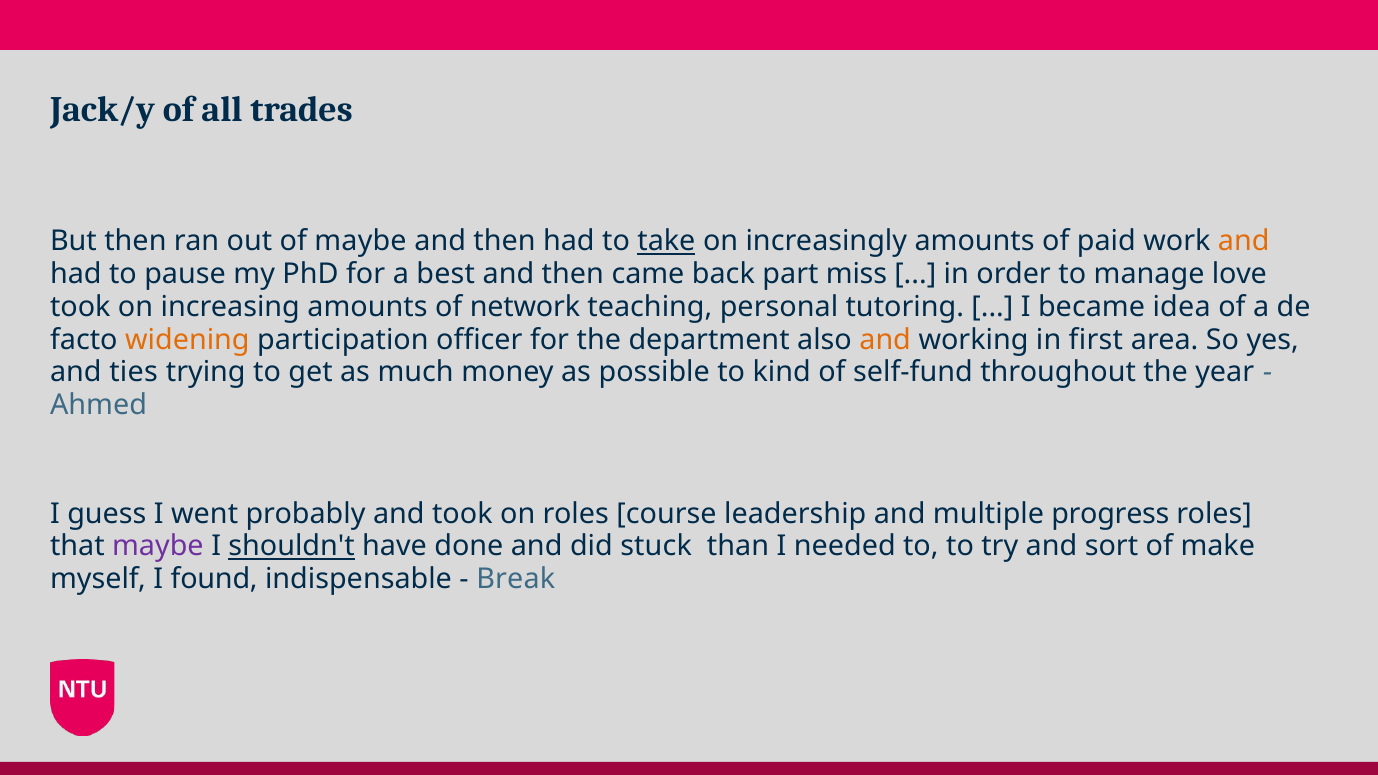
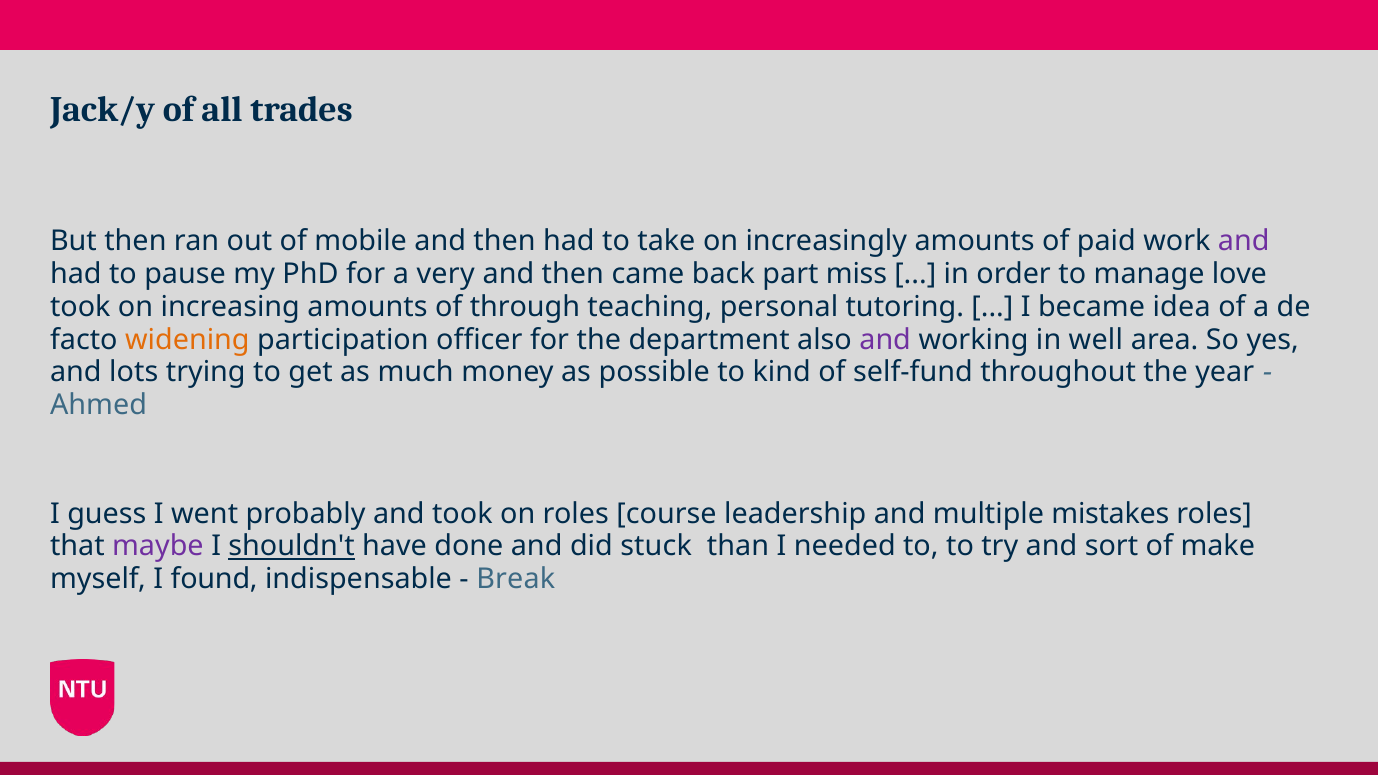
of maybe: maybe -> mobile (361, 242)
take underline: present -> none (666, 242)
and colour: orange -> purple (1244, 242)
best: best -> very (446, 274)
network: network -> through (525, 307)
and colour: orange -> purple (885, 340)
first: first -> well (1096, 340)
ties: ties -> lots (134, 373)
progress: progress -> mistakes (1110, 514)
